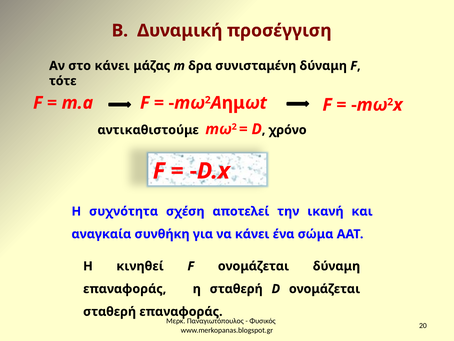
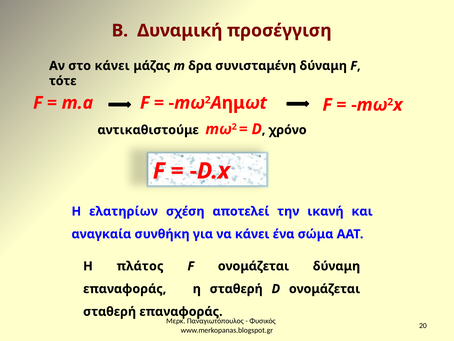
συχνότητα: συχνότητα -> ελατηρίων (124, 211)
κινηθεί: κινηθεί -> πλάτος (140, 266)
